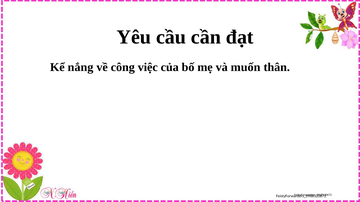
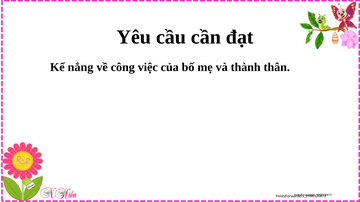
muốn: muốn -> thành (246, 67)
